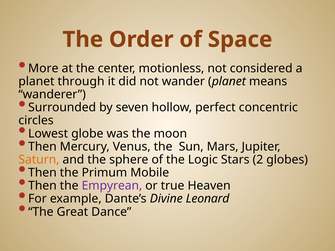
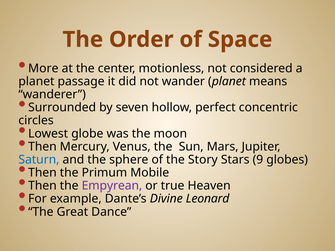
through: through -> passage (81, 81)
Saturn colour: orange -> blue (39, 160)
Logic: Logic -> Story (203, 160)
2: 2 -> 9 (258, 160)
